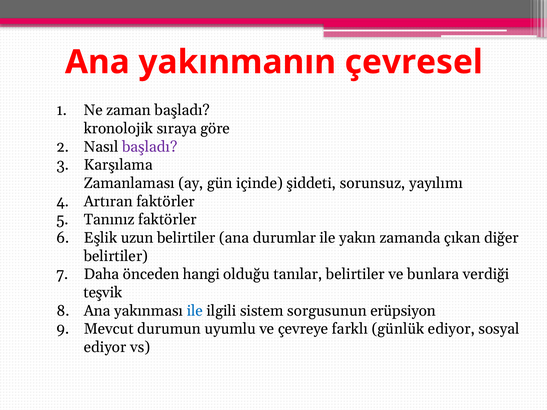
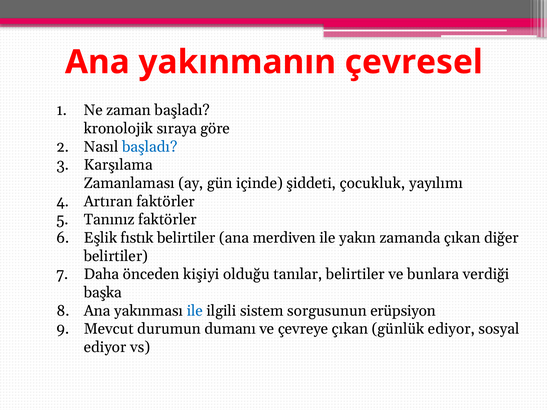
başladı colour: purple -> blue (150, 147)
sorunsuz: sorunsuz -> çocukluk (373, 183)
uzun: uzun -> fıstık (137, 238)
durumlar: durumlar -> merdiven (284, 238)
hangi: hangi -> kişiyi (201, 274)
teşvik: teşvik -> başka (103, 293)
uyumlu: uyumlu -> dumanı (230, 329)
çevreye farklı: farklı -> çıkan (350, 329)
